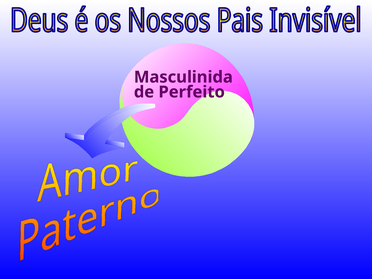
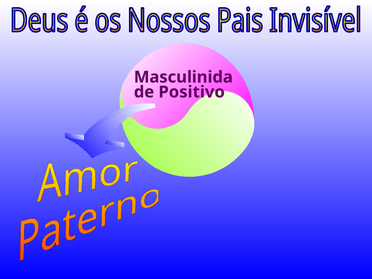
Perfeito: Perfeito -> Positivo (192, 92)
